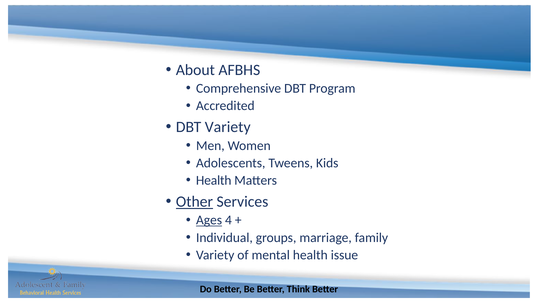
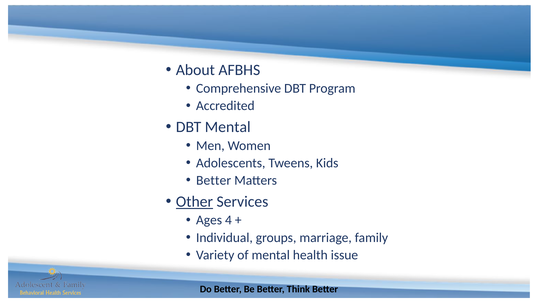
DBT Variety: Variety -> Mental (228, 127)
Health: Health -> Better (214, 180)
Ages underline: present -> none (209, 220)
